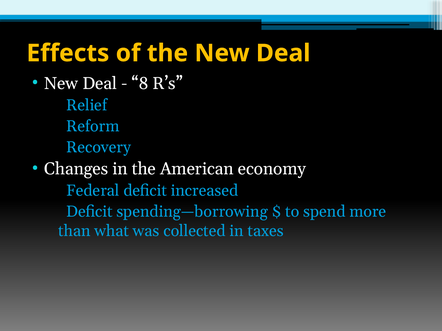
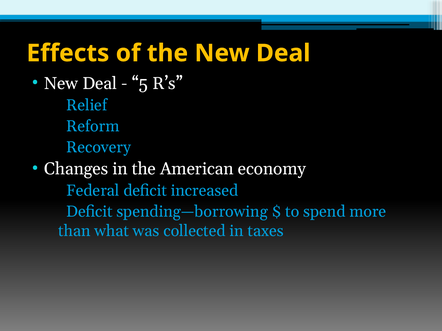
8: 8 -> 5 (140, 84)
